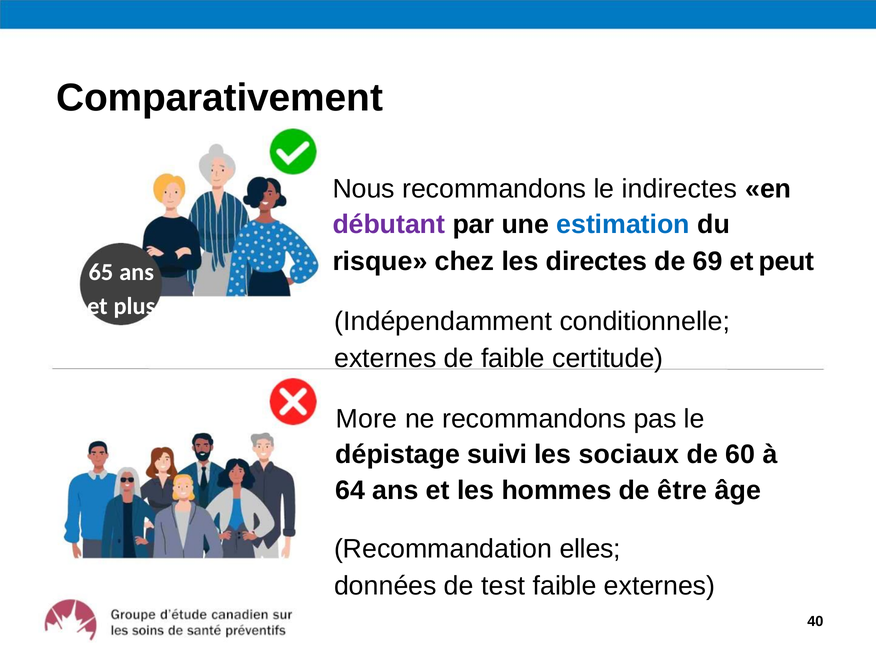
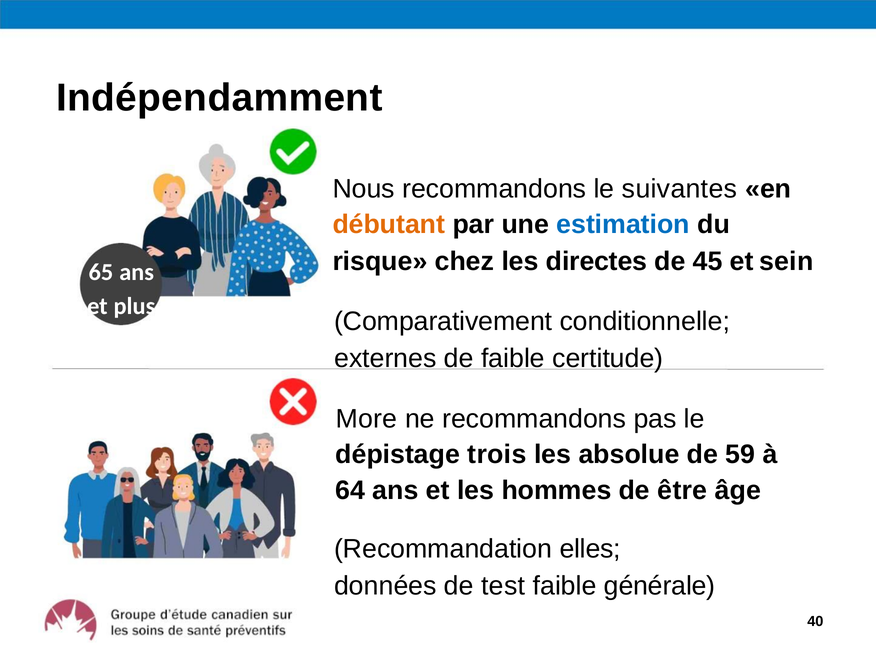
Comparativement: Comparativement -> Indépendamment (219, 98)
indirectes: indirectes -> suivantes (679, 189)
débutant colour: purple -> orange (389, 224)
69: 69 -> 45 (708, 262)
peut: peut -> sein (786, 262)
Indépendamment: Indépendamment -> Comparativement (443, 321)
suivi: suivi -> trois (497, 455)
sociaux: sociaux -> absolue (629, 455)
60: 60 -> 59 (740, 455)
faible externes: externes -> générale (660, 586)
